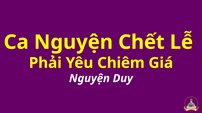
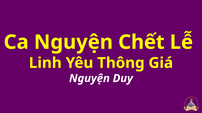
Phải: Phải -> Linh (45, 63)
Chiêm: Chiêm -> Thông (121, 63)
